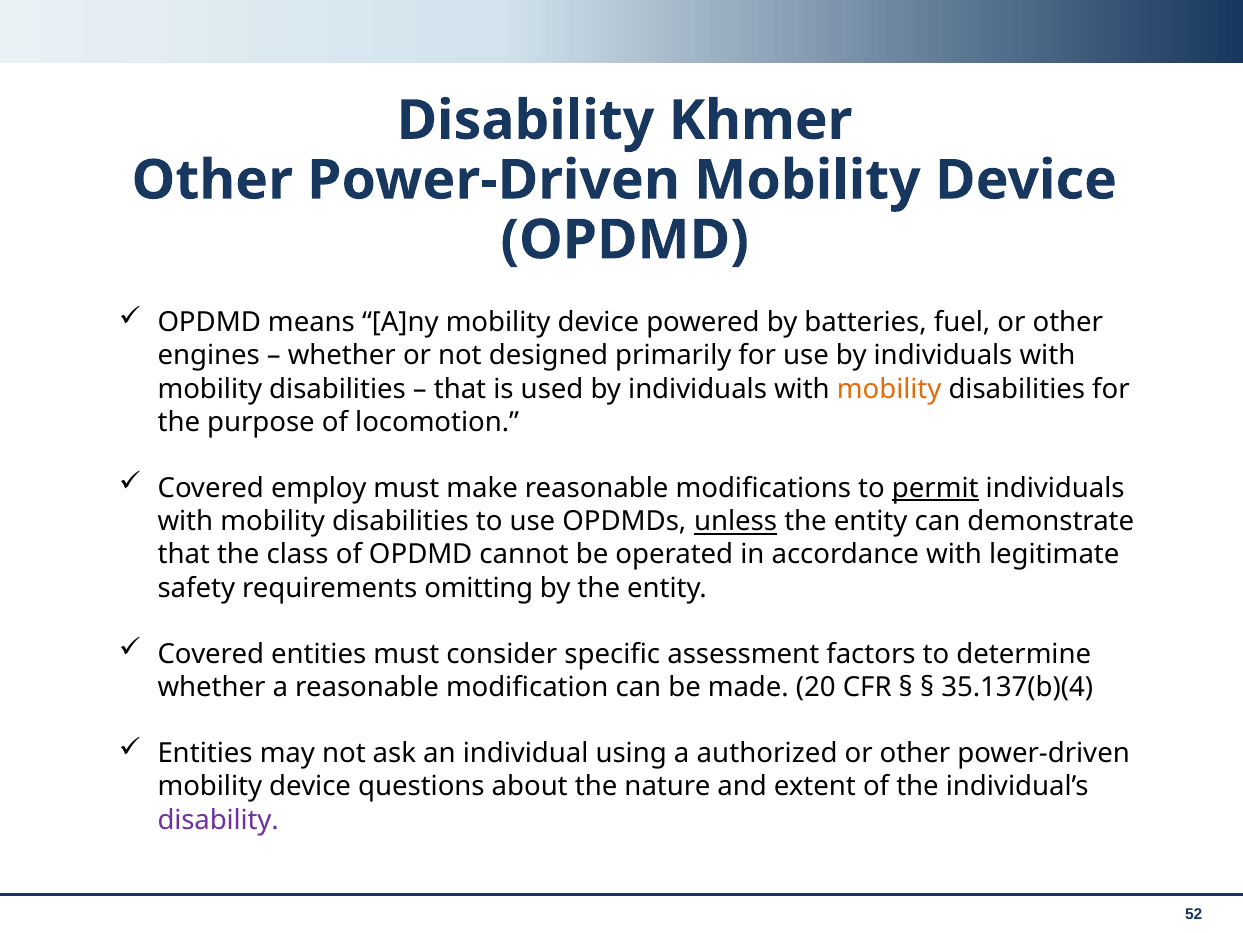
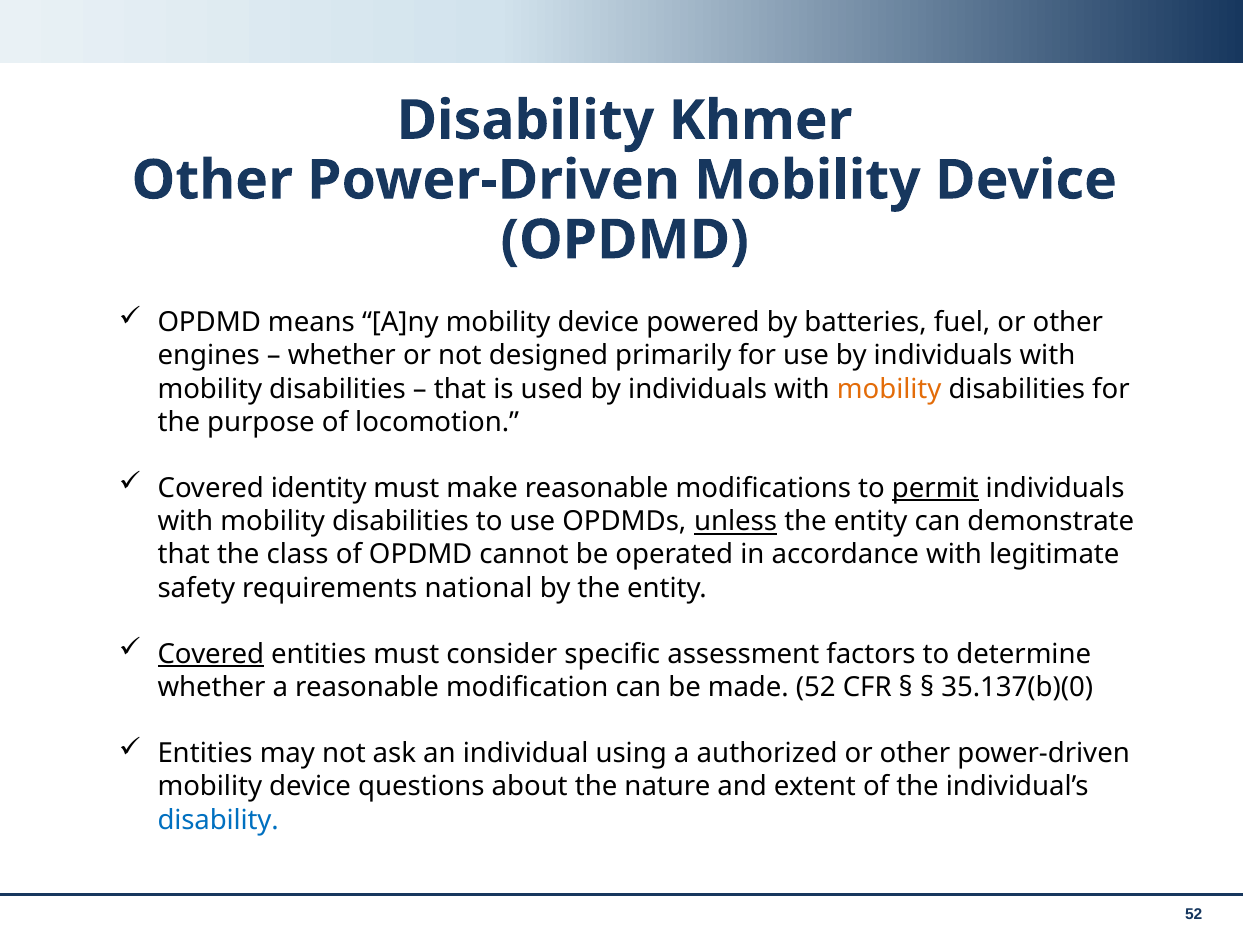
employ: employ -> identity (319, 488)
omitting: omitting -> national (479, 587)
Covered underline: none -> present (211, 654)
made 20: 20 -> 52 (816, 687)
35.137(b)(4: 35.137(b)(4 -> 35.137(b)(0 (1017, 687)
disability colour: purple -> blue (218, 819)
